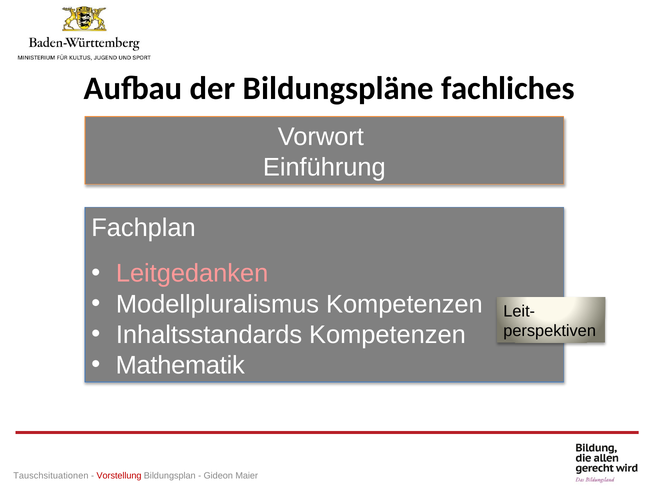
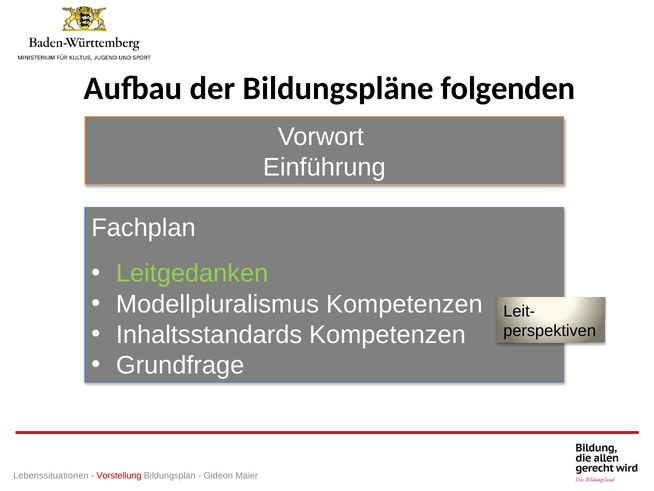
fachliches: fachliches -> folgenden (508, 88)
Leitgedanken colour: pink -> light green (192, 273)
Mathematik: Mathematik -> Grundfrage (180, 365)
Tauschsituationen: Tauschsituationen -> Lebenssituationen (51, 475)
